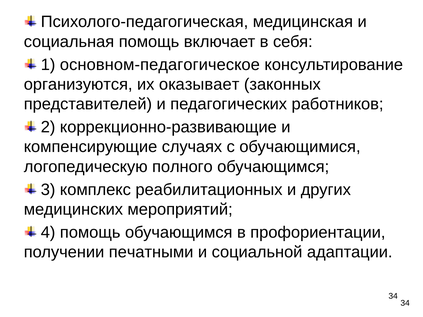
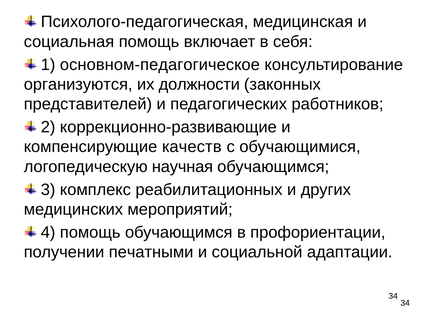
оказывает: оказывает -> должности (199, 84)
случаях: случаях -> качеств (192, 147)
полного: полного -> научная (182, 167)
